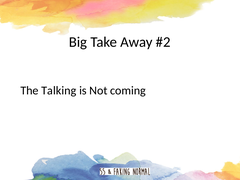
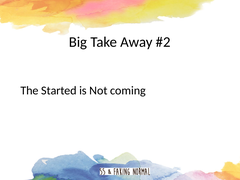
Talking: Talking -> Started (59, 91)
